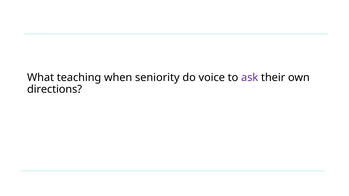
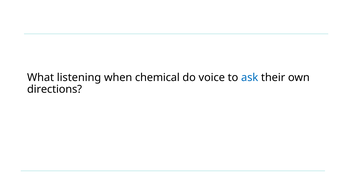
teaching: teaching -> listening (79, 78)
seniority: seniority -> chemical (157, 78)
ask colour: purple -> blue (250, 78)
